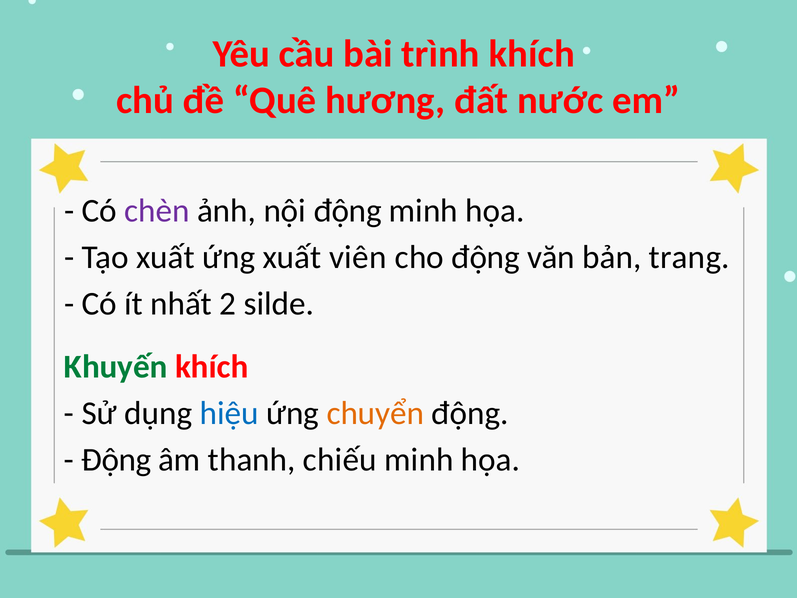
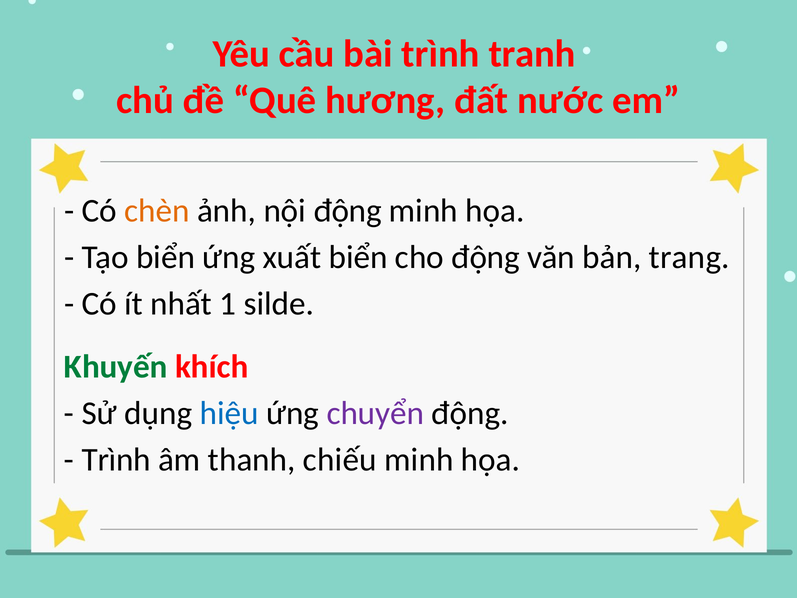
trình khích: khích -> tranh (532, 54)
chèn colour: purple -> orange (157, 211)
Tạo xuất: xuất -> biển (165, 257)
xuất viên: viên -> biển (358, 257)
2: 2 -> 1 (228, 304)
chuyển colour: orange -> purple (375, 413)
Động: Động -> Trình (116, 459)
